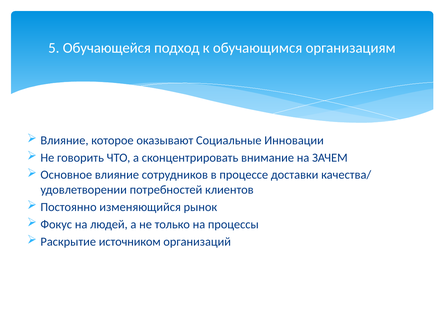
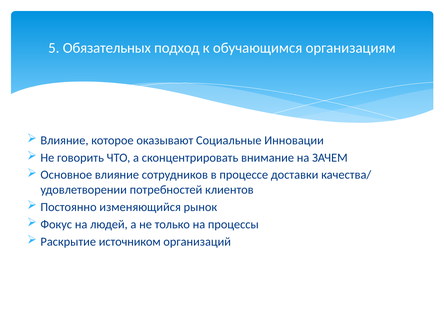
Обучающейся: Обучающейся -> Обязательных (107, 48)
